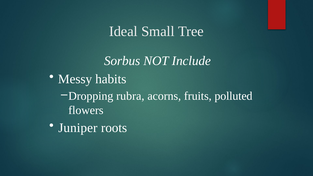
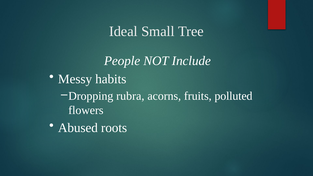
Sorbus: Sorbus -> People (122, 61)
Juniper: Juniper -> Abused (78, 128)
